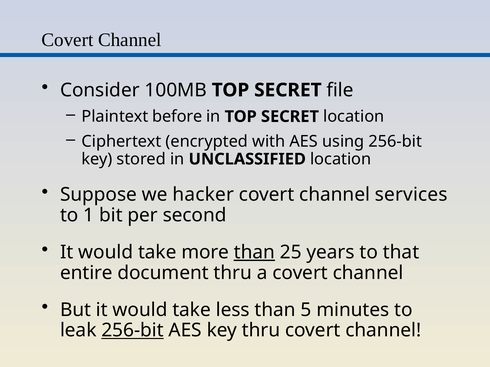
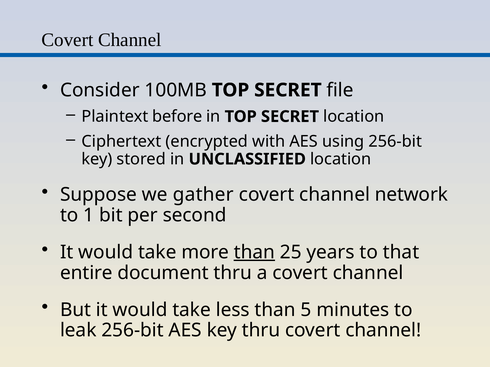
hacker: hacker -> gather (203, 195)
services: services -> network (411, 195)
256-bit underline: present -> none (133, 331)
